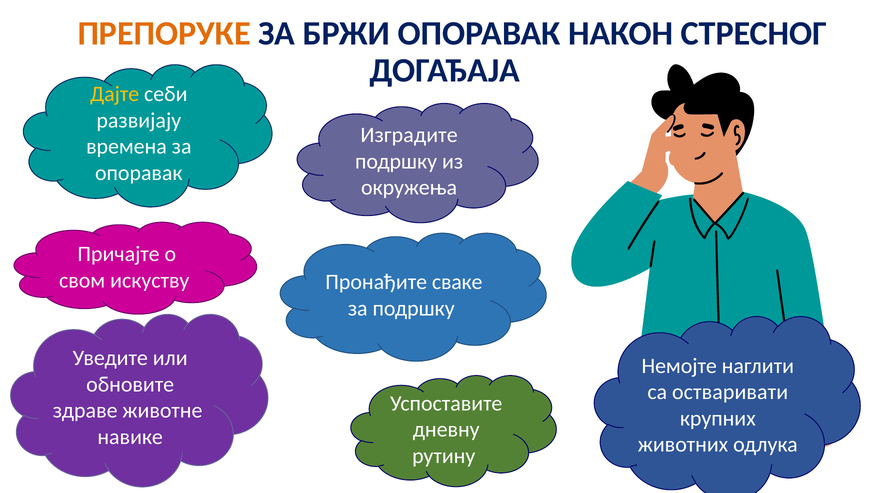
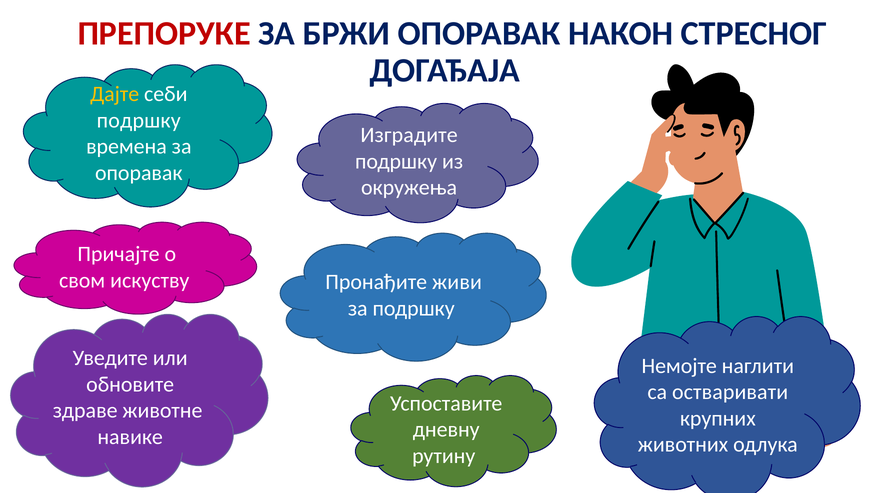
ПРЕПОРУКЕ colour: orange -> red (164, 34)
развијају: развијају -> подршку (139, 121)
сваке: сваке -> живи (457, 282)
